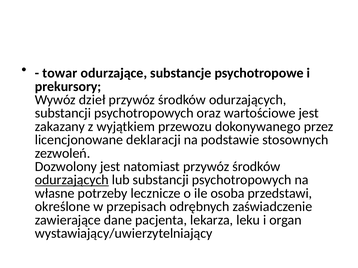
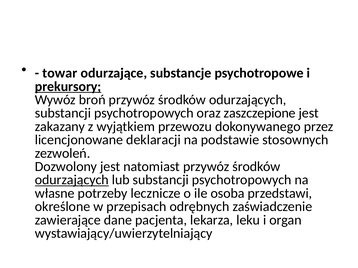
prekursory underline: none -> present (68, 87)
dzieł: dzieł -> broń (92, 100)
wartościowe: wartościowe -> zaszczepione (260, 113)
